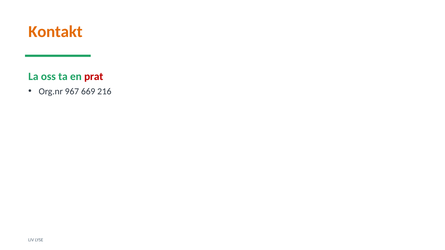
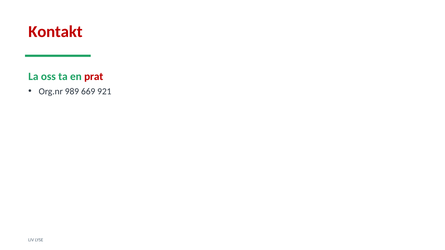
Kontakt colour: orange -> red (55, 32)
967: 967 -> 989 (72, 92)
216: 216 -> 921 (104, 92)
